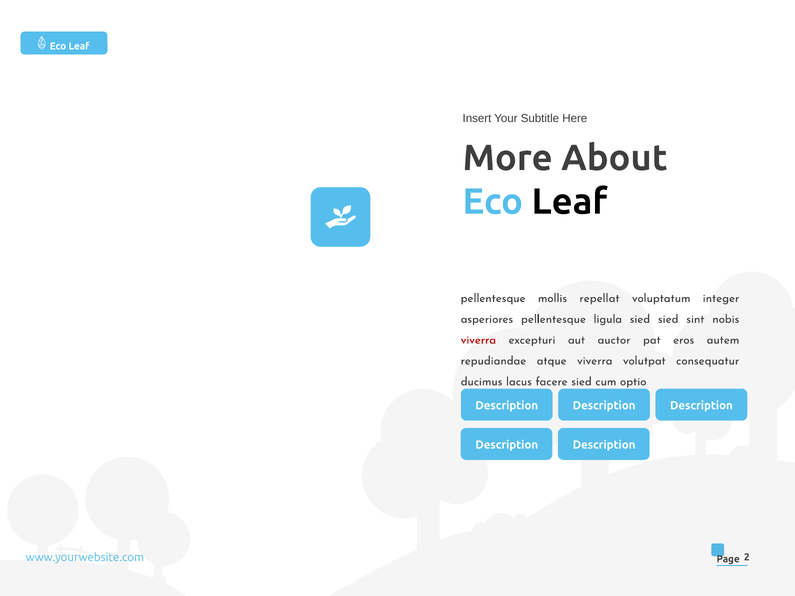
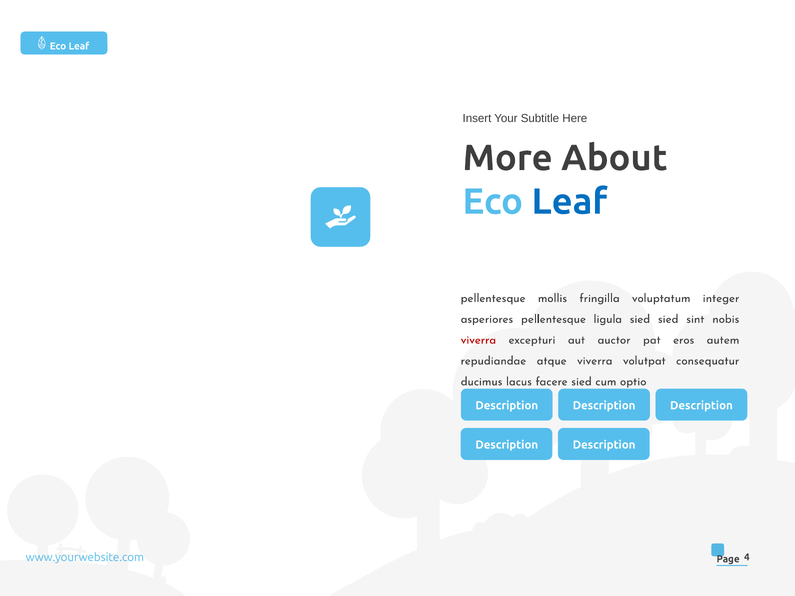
Leaf colour: black -> blue (569, 202)
repellat: repellat -> fringilla (600, 298)
2: 2 -> 4 (747, 557)
